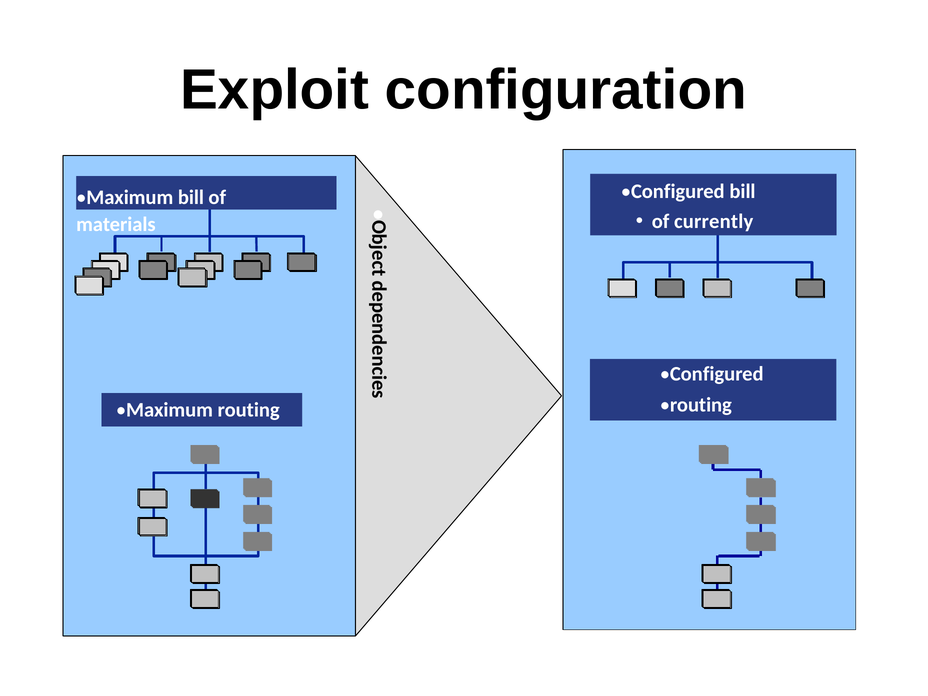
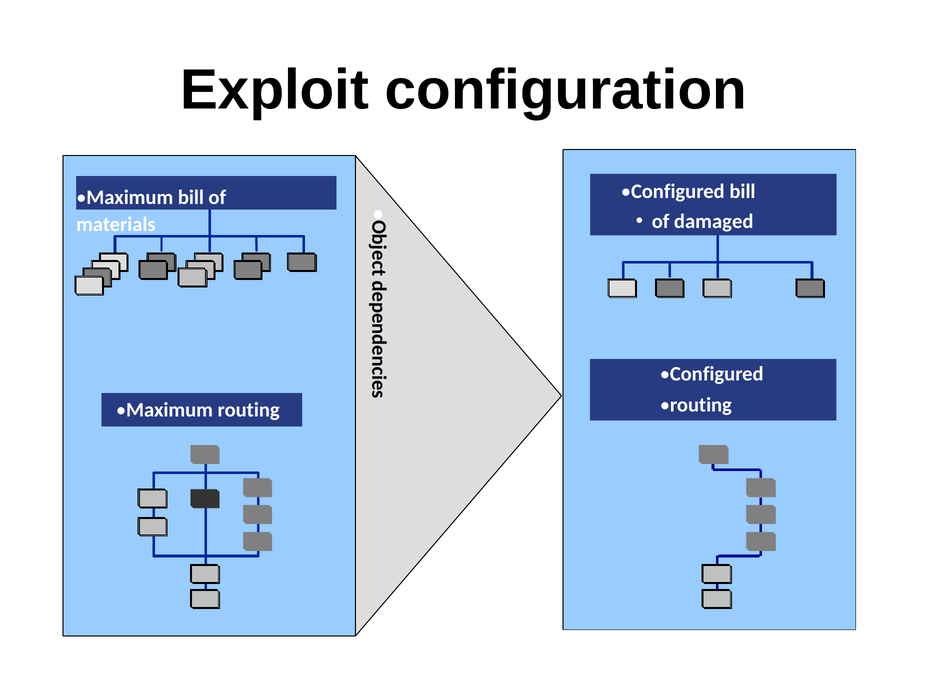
currently: currently -> damaged (714, 222)
